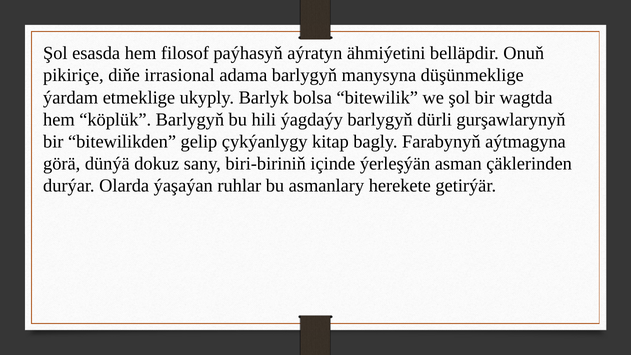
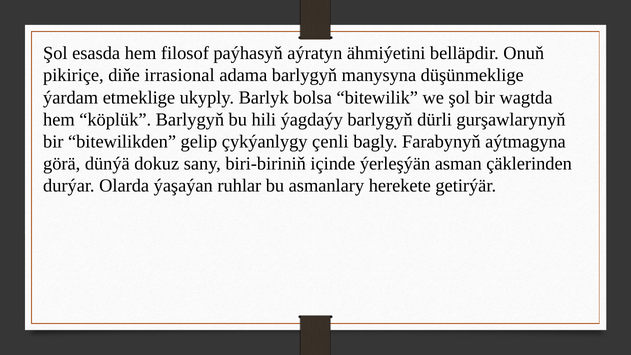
kitap: kitap -> çenli (330, 142)
